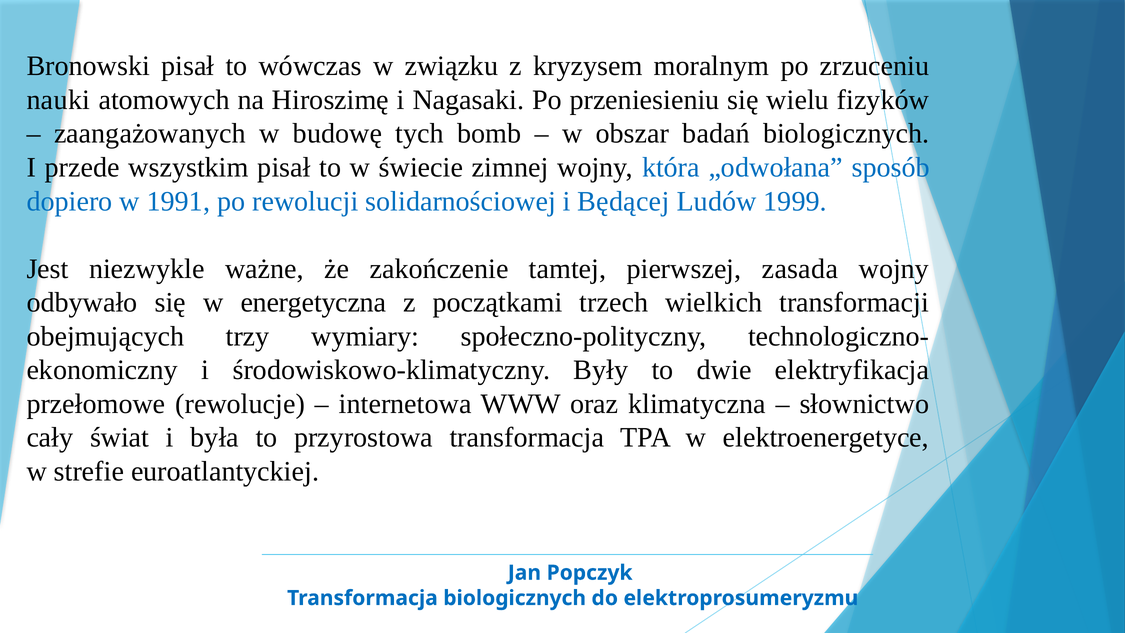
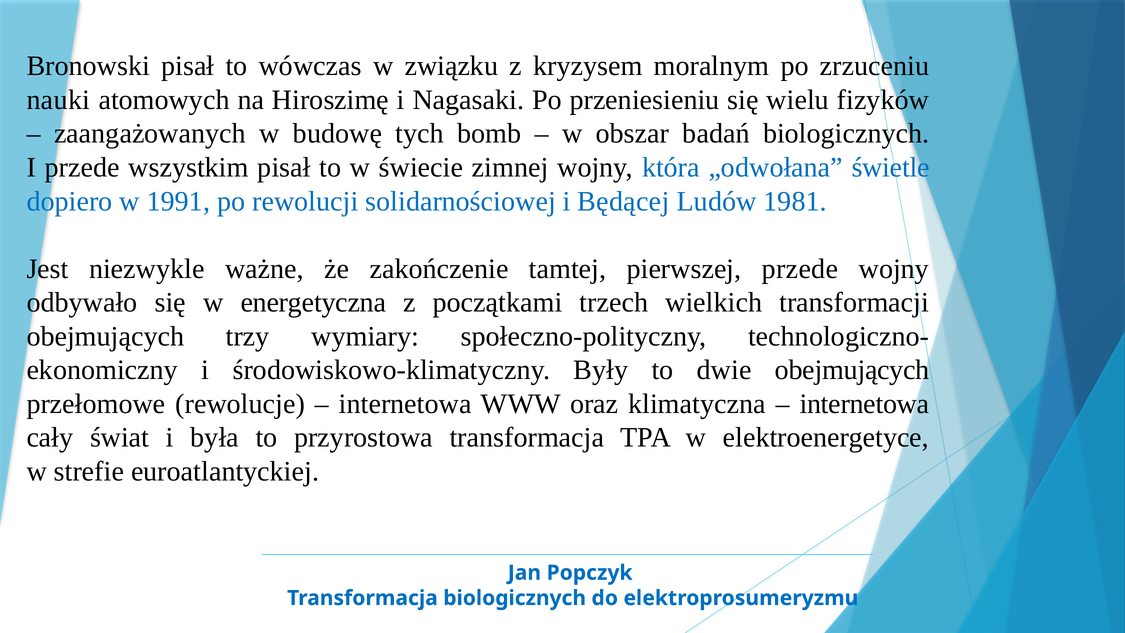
sposób: sposób -> świetle (891, 167)
1999: 1999 -> 1981 (795, 201)
pierwszej zasada: zasada -> przede (800, 269)
dwie elektryfikacja: elektryfikacja -> obejmujących (852, 370)
słownictwo: słownictwo -> internetowa (864, 404)
